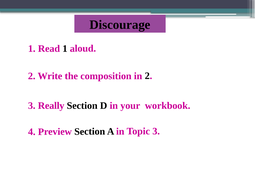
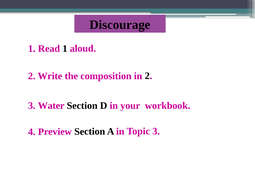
Really: Really -> Water (51, 106)
